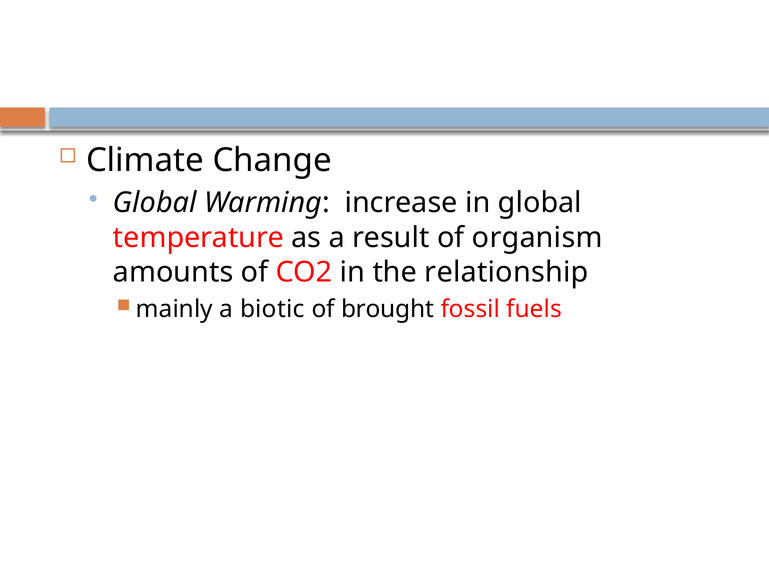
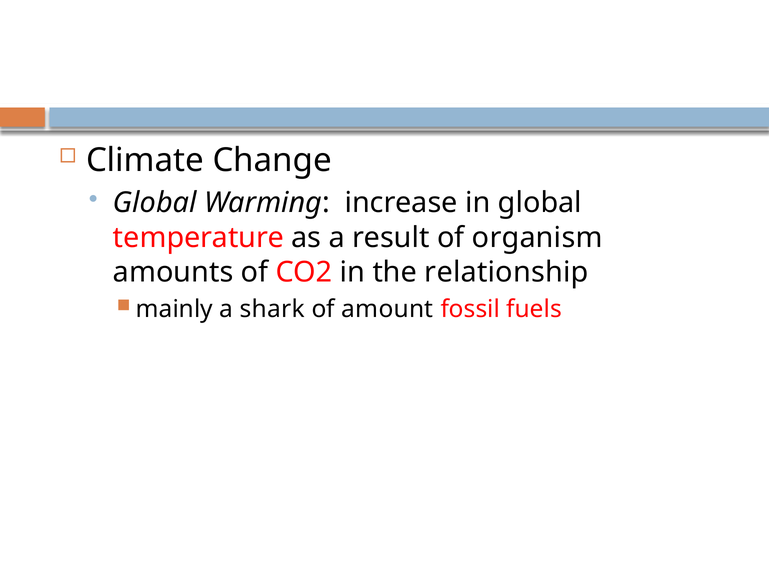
biotic: biotic -> shark (272, 310)
brought: brought -> amount (387, 310)
